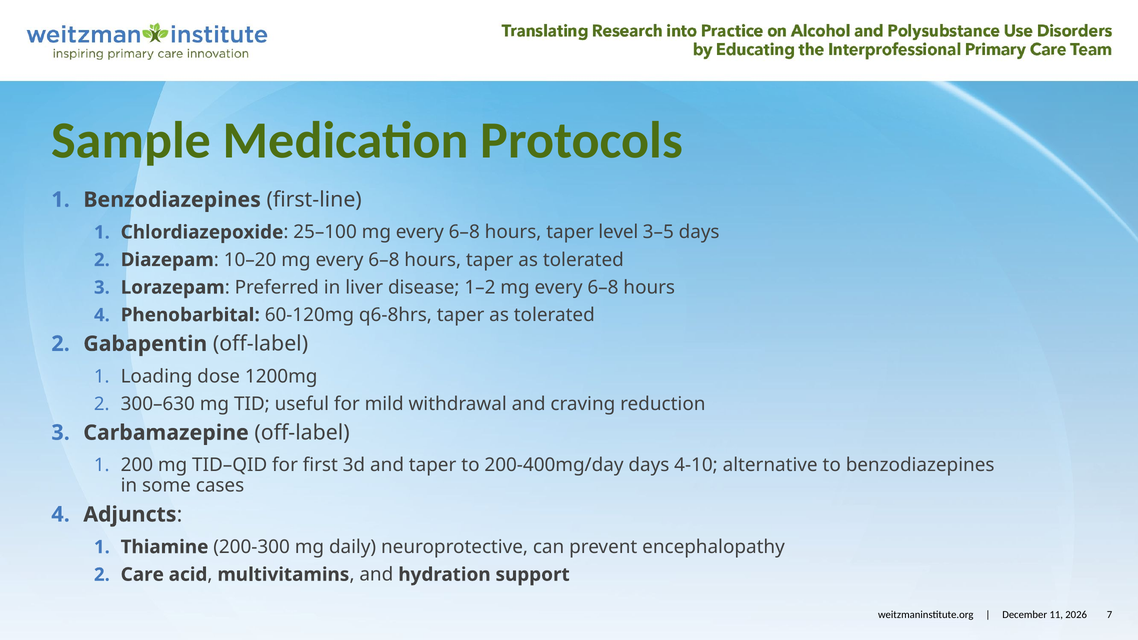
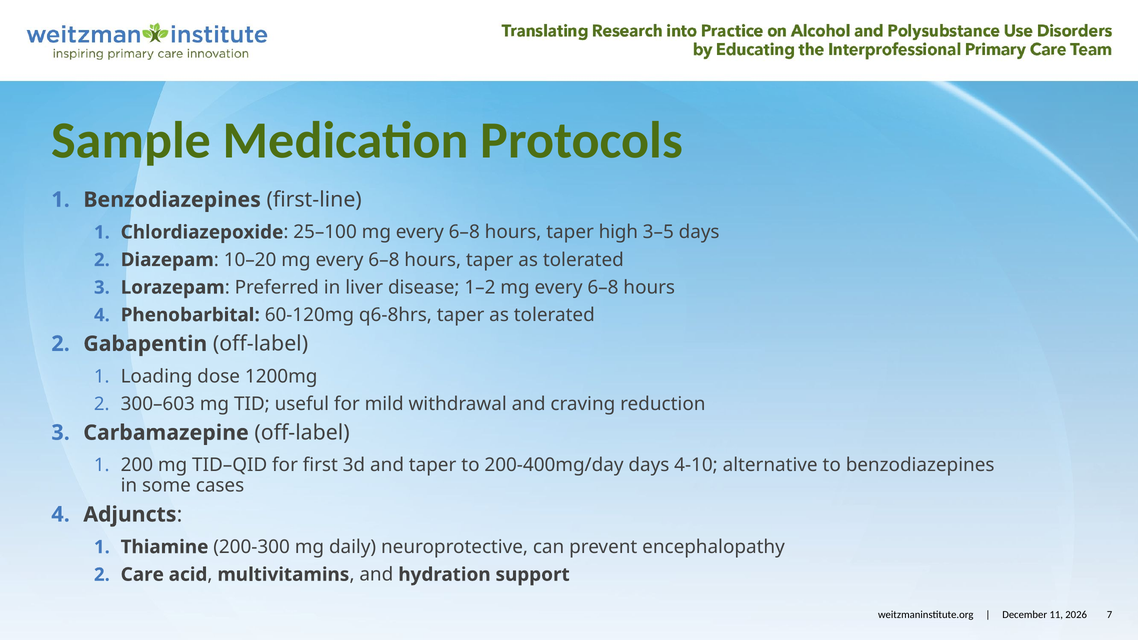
level: level -> high (618, 232)
300–630: 300–630 -> 300–603 (158, 404)
